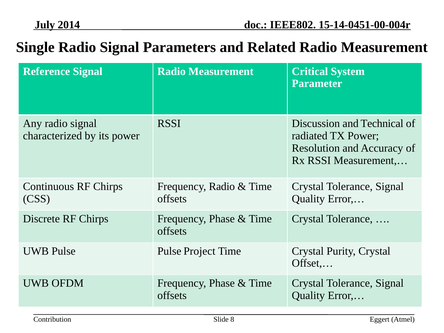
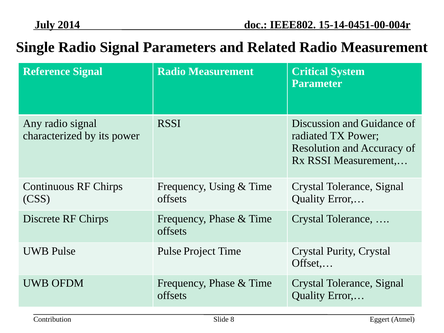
Technical: Technical -> Guidance (382, 123)
Frequency Radio: Radio -> Using (222, 187)
